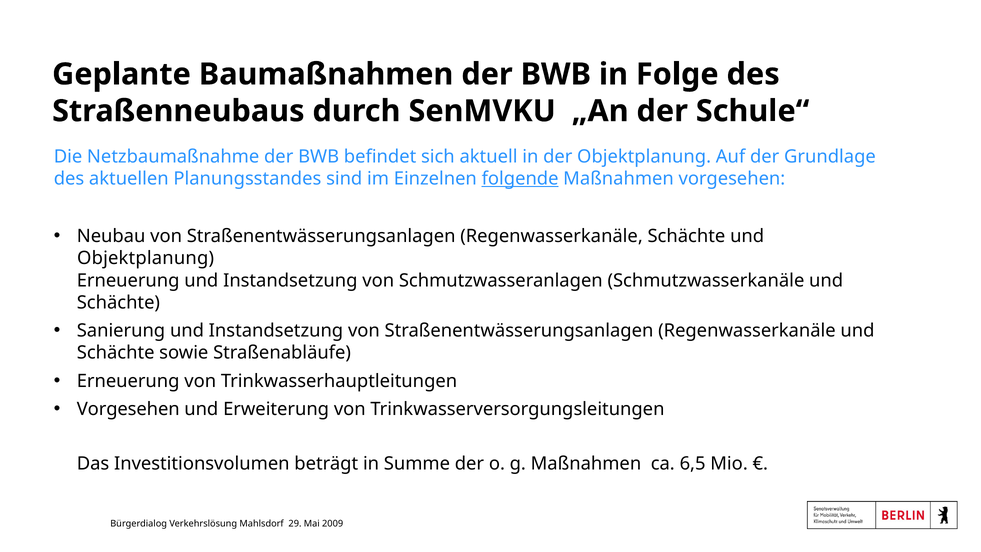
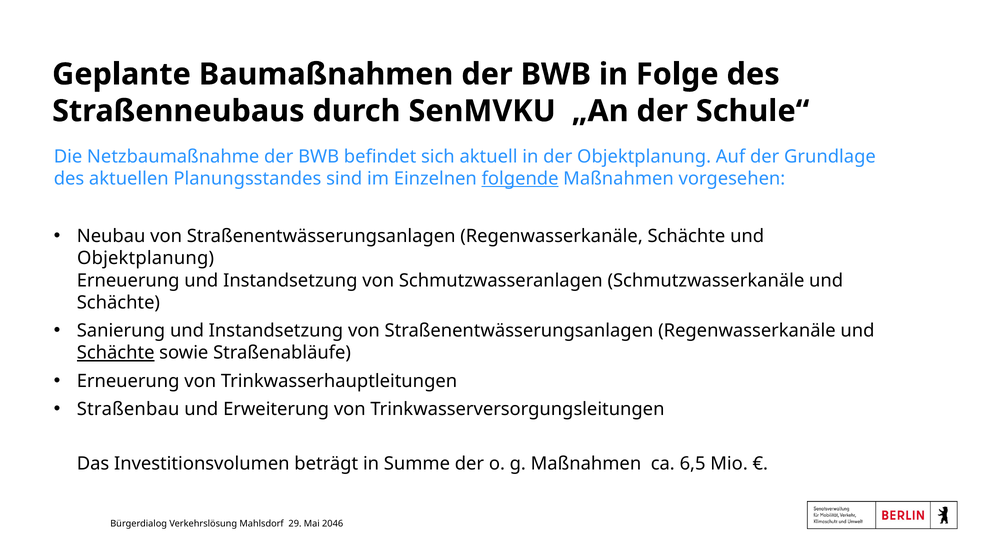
Schächte underline: none -> present (116, 353)
Vorgesehen: Vorgesehen -> Straßenbau (128, 409)
2009: 2009 -> 2046 (333, 524)
